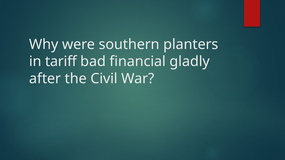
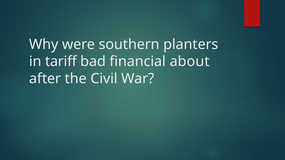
gladly: gladly -> about (190, 62)
